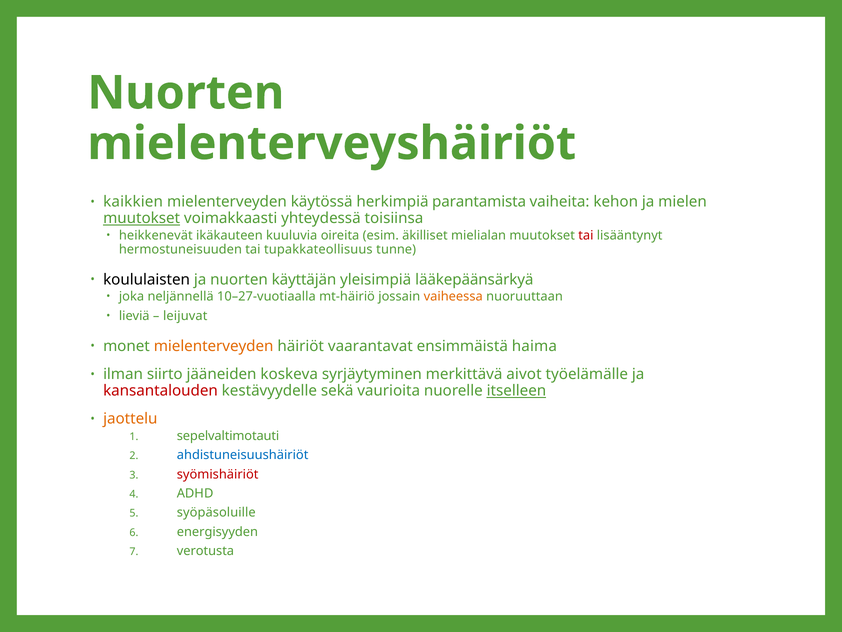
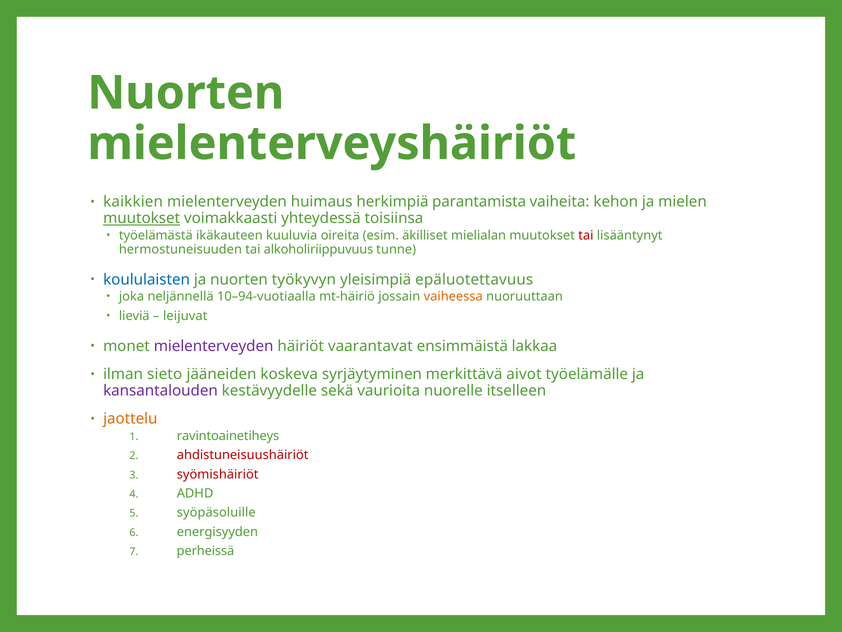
käytössä: käytössä -> huimaus (322, 202)
heikkenevät: heikkenevät -> työelämästä (156, 235)
tupakkateollisuus: tupakkateollisuus -> alkoholiriippuvuus (319, 249)
koululaisten colour: black -> blue (147, 279)
käyttäjän: käyttäjän -> työkyvyn (304, 279)
lääkepäänsärkyä: lääkepäänsärkyä -> epäluotettavuus (474, 279)
10–27-vuotiaalla: 10–27-vuotiaalla -> 10–94-vuotiaalla (266, 296)
mielenterveyden colour: orange -> purple (214, 346)
haima: haima -> lakkaa (534, 346)
siirto: siirto -> sieto (165, 374)
kansantalouden colour: red -> purple (160, 390)
itselleen underline: present -> none (516, 390)
sepelvaltimotauti: sepelvaltimotauti -> ravintoainetiheys (228, 436)
ahdistuneisuushäiriöt colour: blue -> red (243, 455)
verotusta: verotusta -> perheissä (206, 551)
